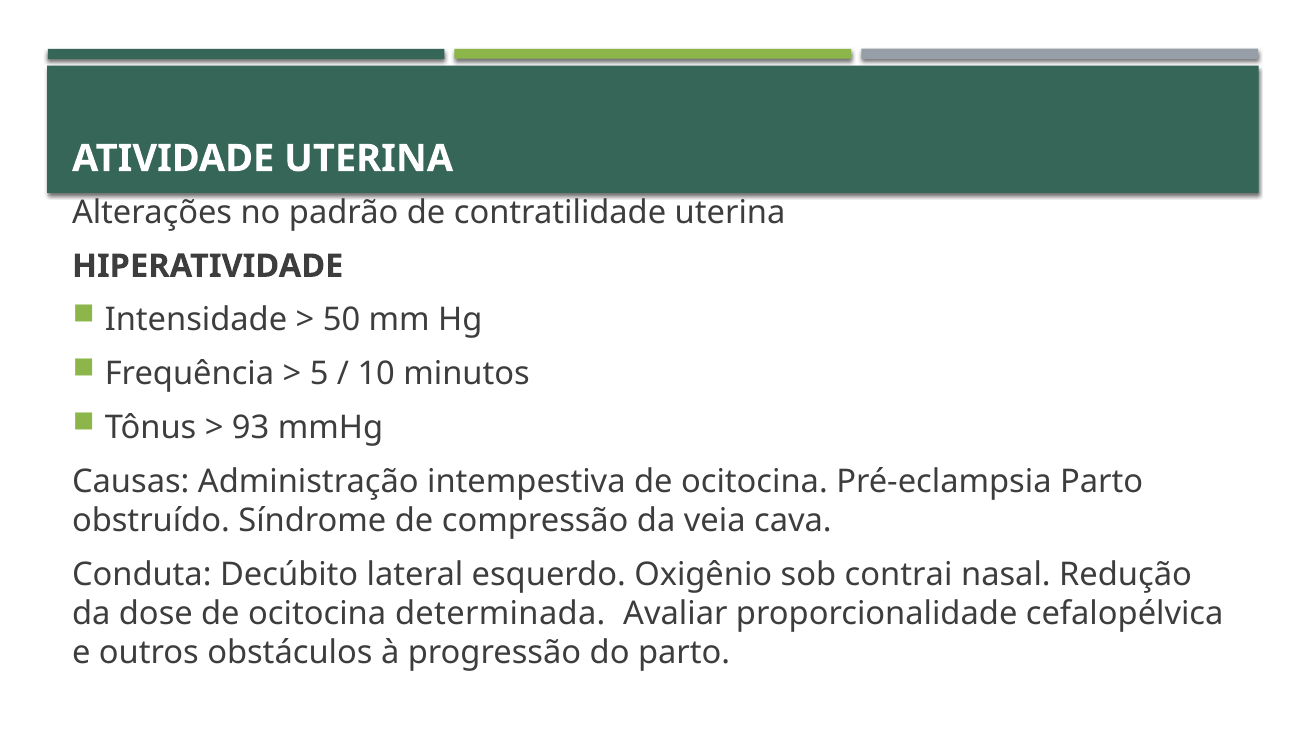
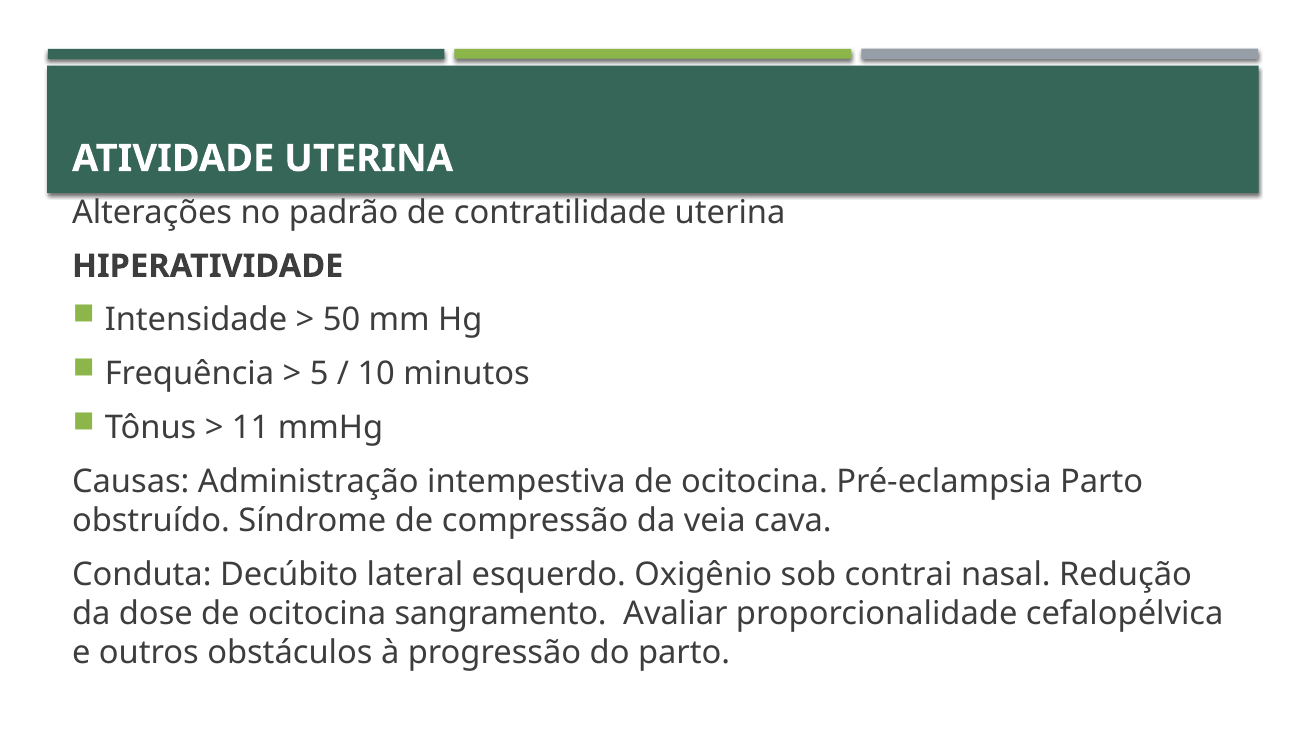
93: 93 -> 11 (251, 428)
determinada: determinada -> sangramento (501, 614)
